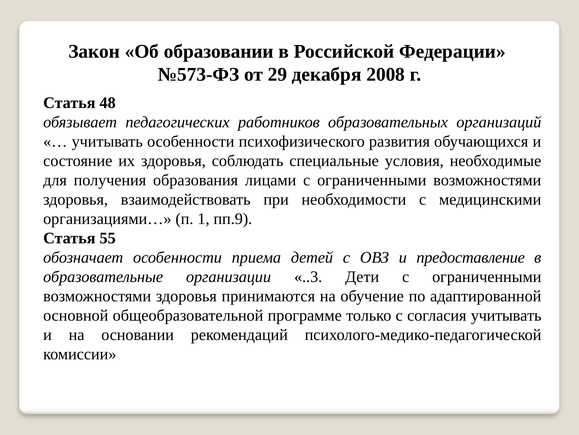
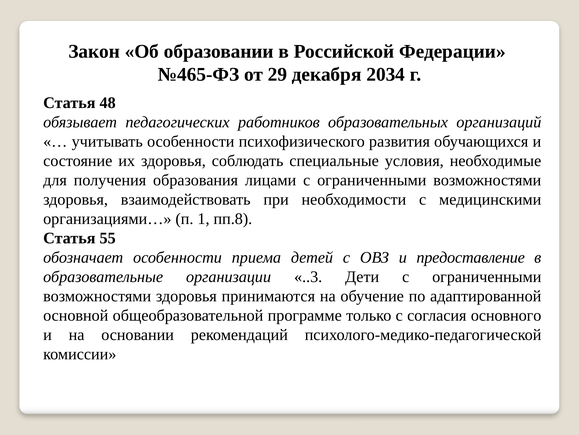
№573-ФЗ: №573-ФЗ -> №465-ФЗ (198, 74)
2008: 2008 -> 2034 (386, 74)
пп.9: пп.9 -> пп.8 (233, 218)
согласия учитывать: учитывать -> основного (506, 315)
